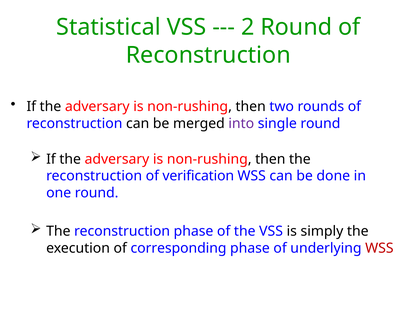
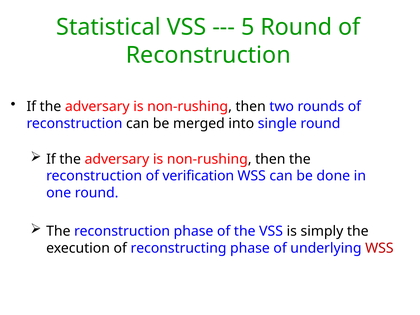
2: 2 -> 5 (248, 27)
into colour: purple -> black (241, 123)
corresponding: corresponding -> reconstructing (179, 248)
